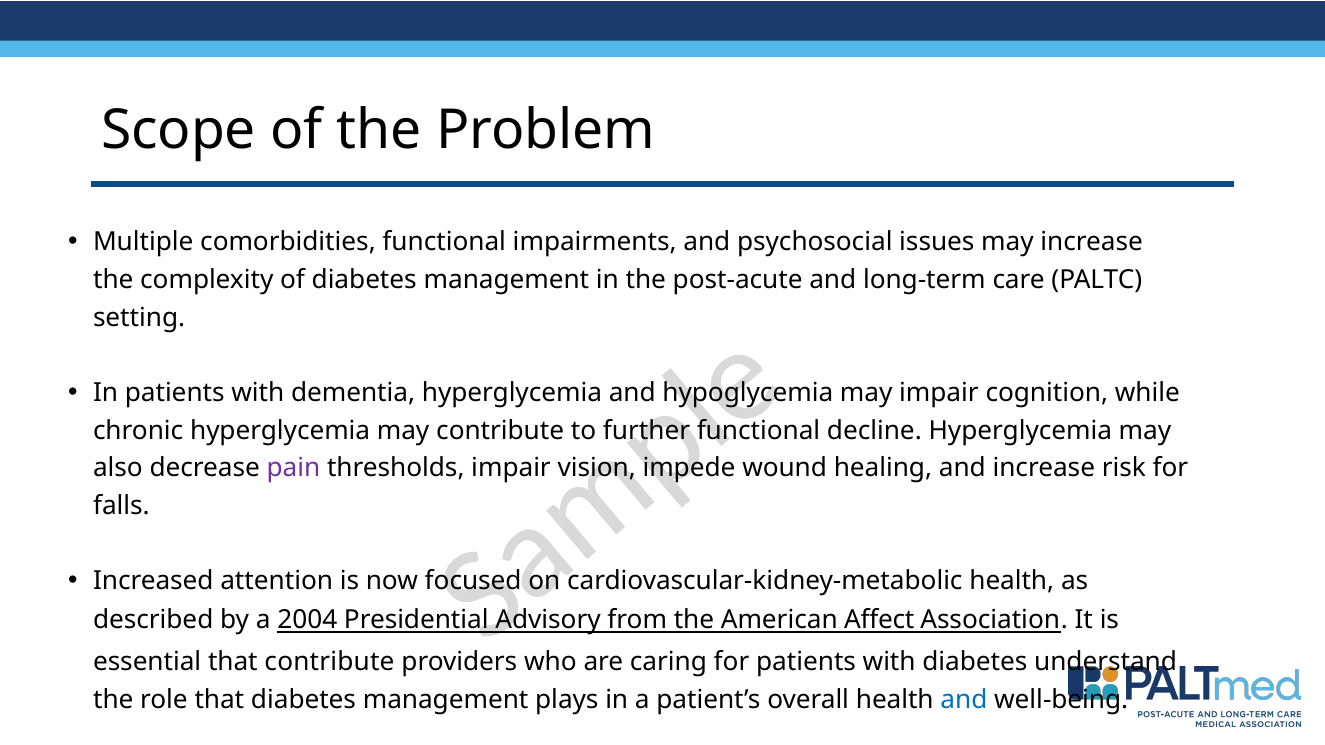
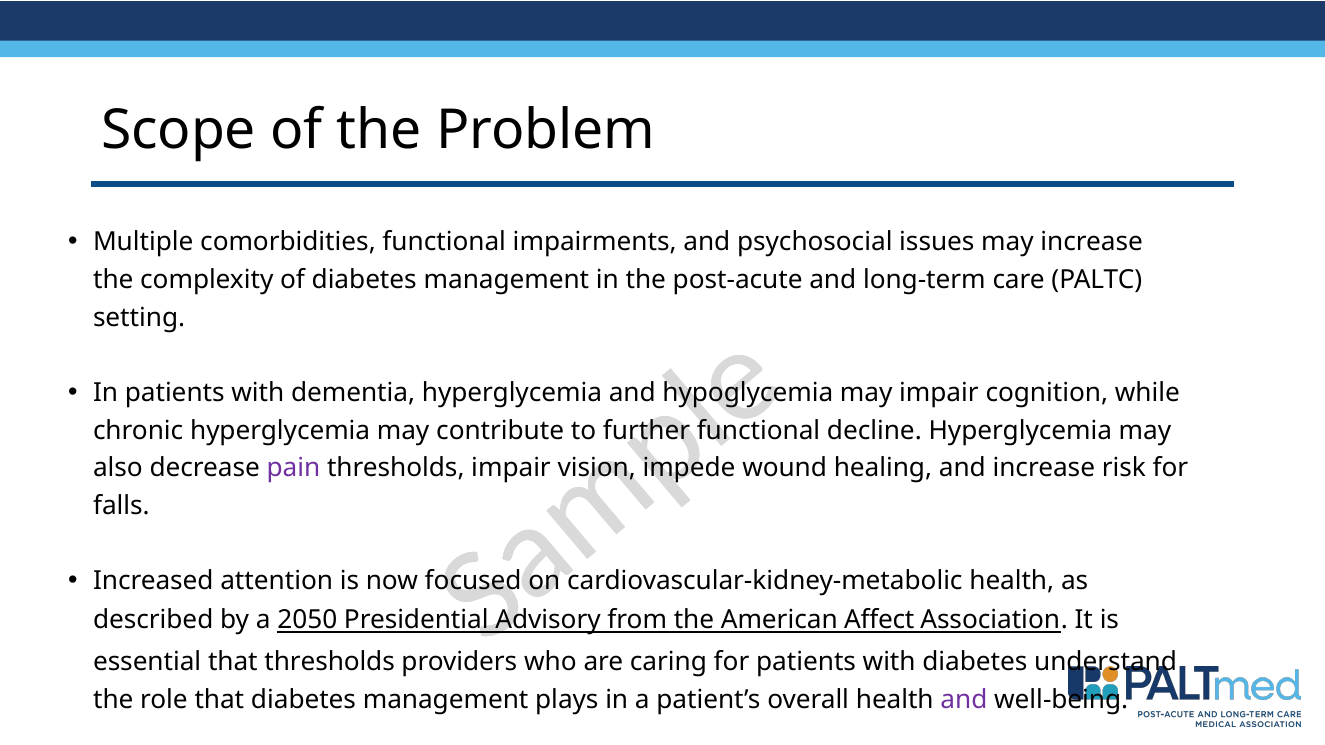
2004: 2004 -> 2050 (307, 620)
that contribute: contribute -> thresholds (330, 662)
and colour: blue -> purple (964, 700)
